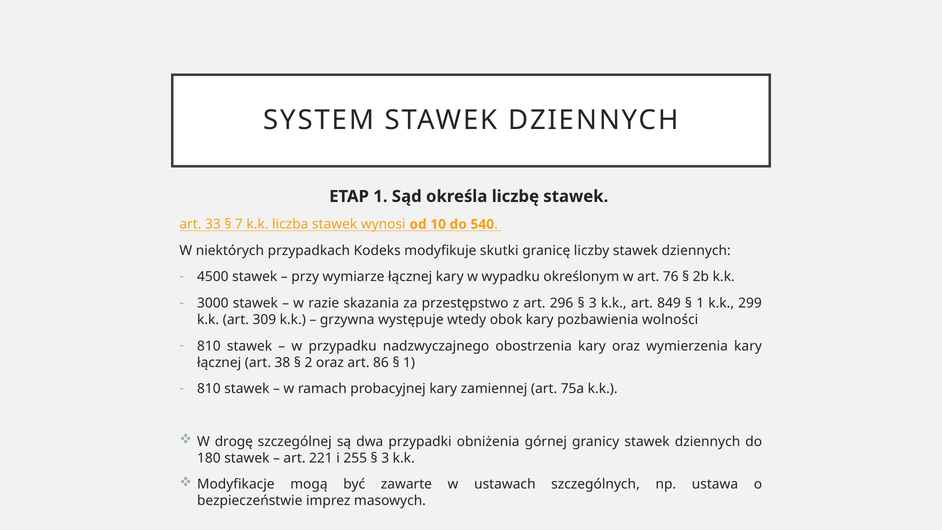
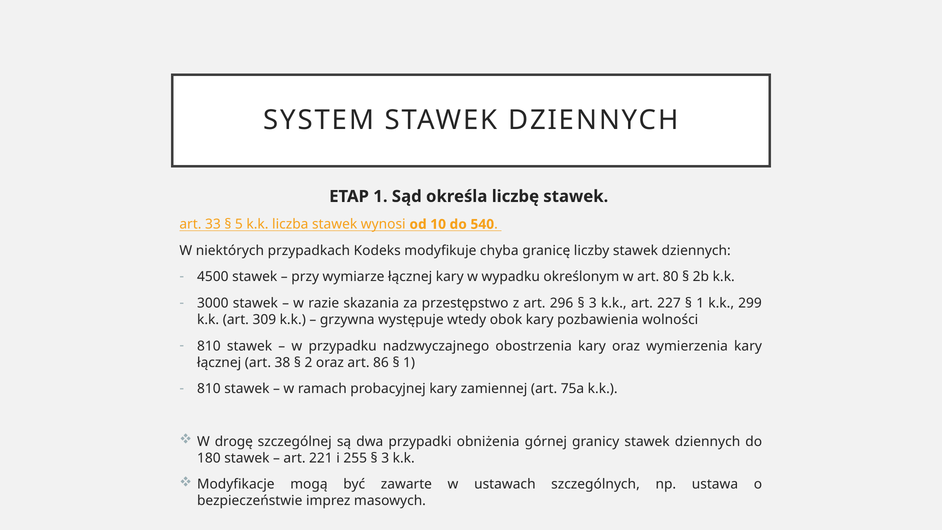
7: 7 -> 5 (239, 224)
skutki: skutki -> chyba (499, 251)
76: 76 -> 80 (671, 277)
849: 849 -> 227 (669, 303)
